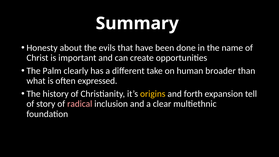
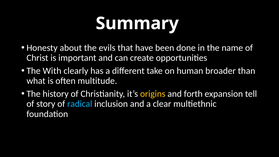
Palm: Palm -> With (52, 71)
expressed: expressed -> multitude (97, 81)
radical colour: pink -> light blue (80, 104)
